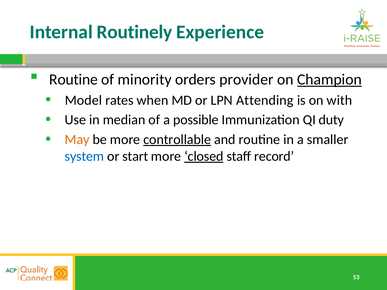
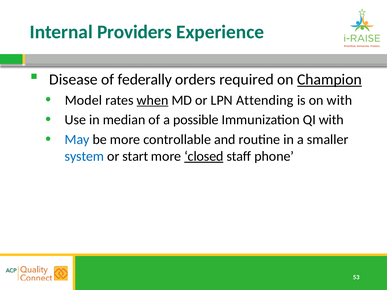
Routinely: Routinely -> Providers (134, 32)
Routine: Routine -> Disease (73, 80)
minority: minority -> federally (145, 80)
provider: provider -> required (246, 80)
when underline: none -> present (153, 100)
QI duty: duty -> with (331, 120)
May colour: orange -> blue (77, 140)
controllable underline: present -> none (177, 140)
record: record -> phone (274, 156)
